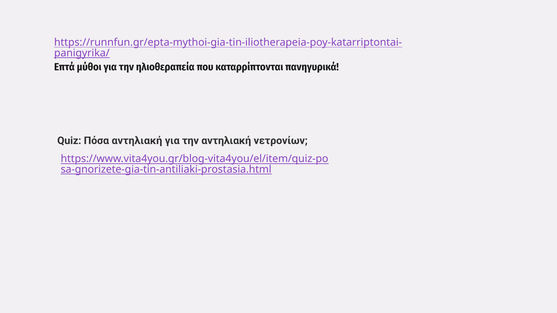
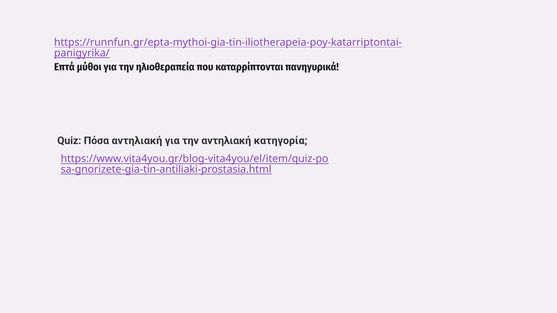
νετρονίων: νετρονίων -> κατηγορία (281, 141)
